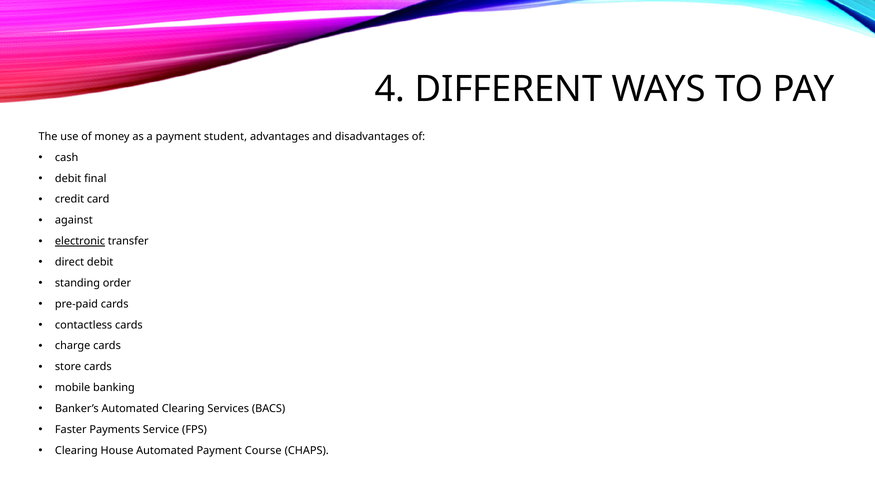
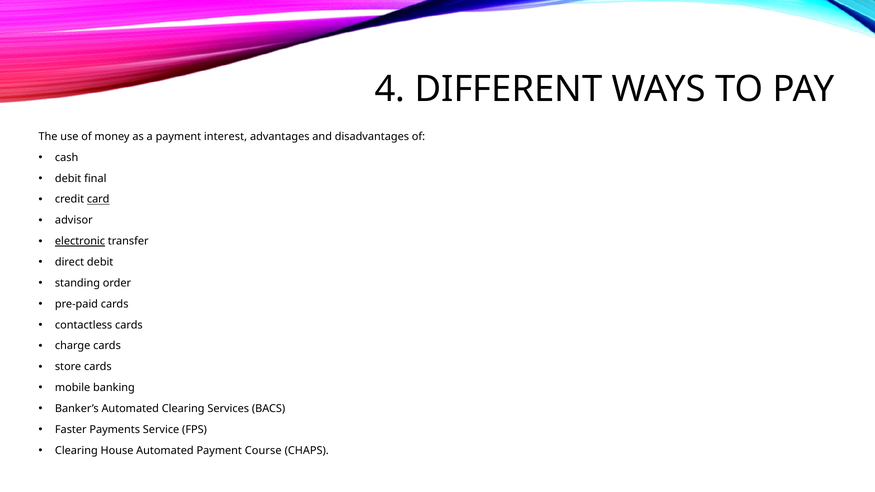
student: student -> interest (226, 137)
card underline: none -> present (98, 199)
against: against -> advisor (74, 220)
